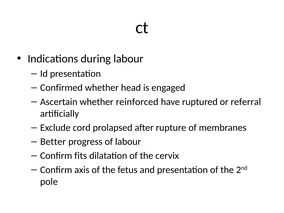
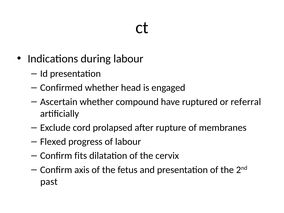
reinforced: reinforced -> compound (137, 102)
Better: Better -> Flexed (53, 142)
pole: pole -> past (49, 182)
